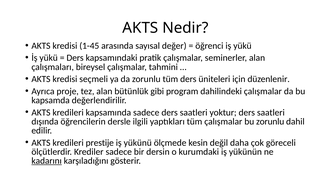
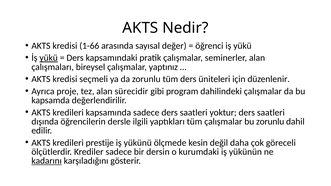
1-45: 1-45 -> 1-66 (89, 46)
yükü underline: none -> present (49, 58)
tahmini: tahmini -> yaptınız (163, 67)
bütünlük: bütünlük -> sürecidir (131, 91)
